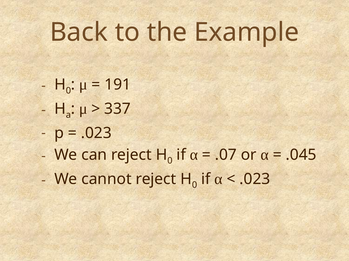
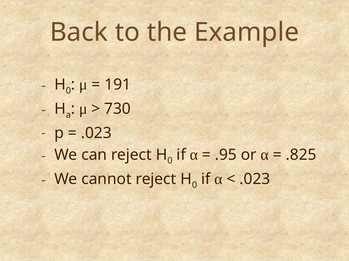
337: 337 -> 730 (118, 109)
.07: .07 -> .95 (226, 155)
.045: .045 -> .825 (301, 155)
